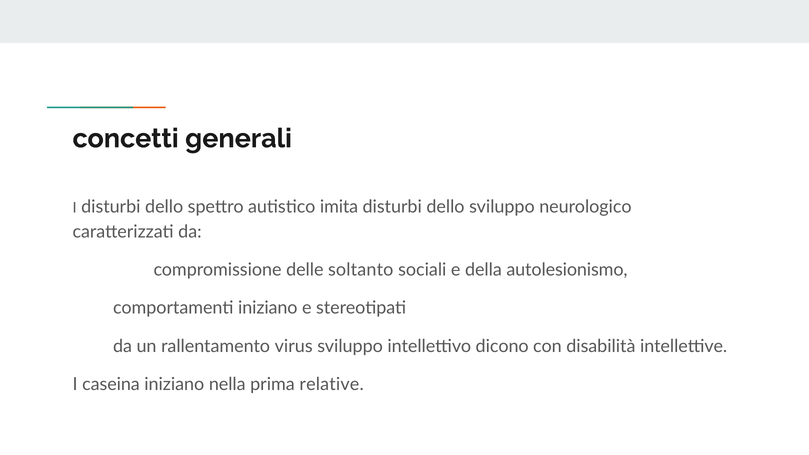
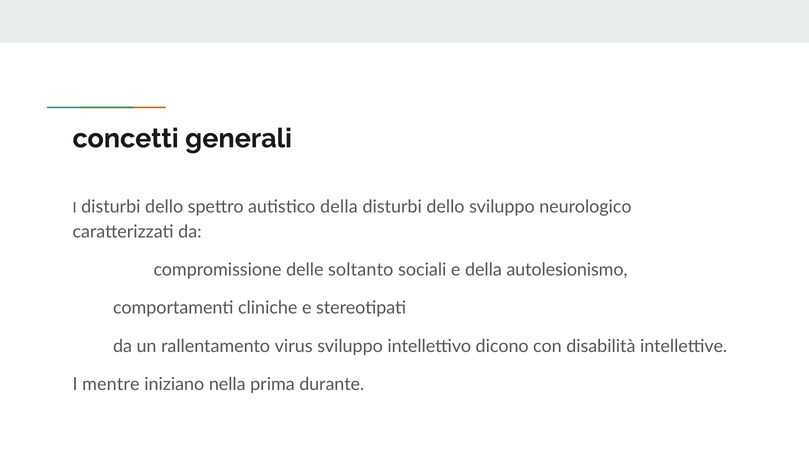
autistico imita: imita -> della (339, 207)
comportamenti iniziano: iniziano -> cliniche (268, 308)
caseina: caseina -> mentre (111, 384)
relative: relative -> durante (332, 384)
